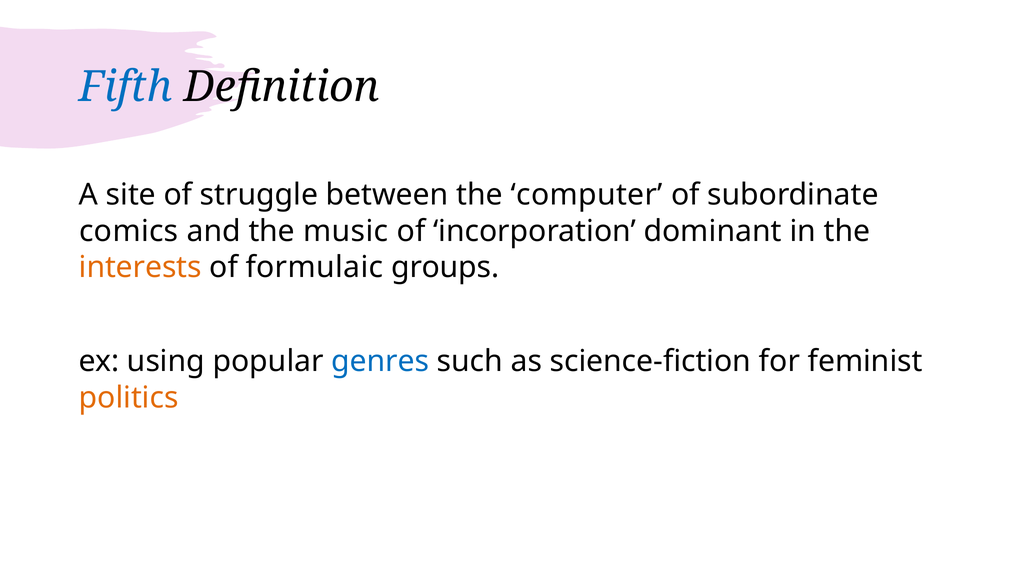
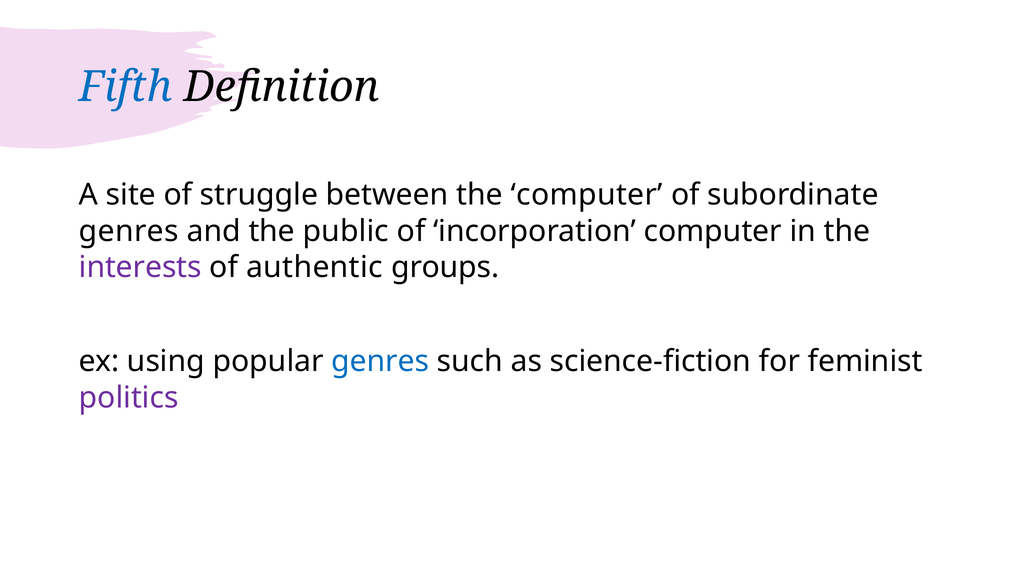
comics: comics -> genres (129, 231)
music: music -> public (346, 231)
incorporation dominant: dominant -> computer (713, 231)
interests colour: orange -> purple (140, 267)
formulaic: formulaic -> authentic (314, 267)
politics colour: orange -> purple (129, 397)
